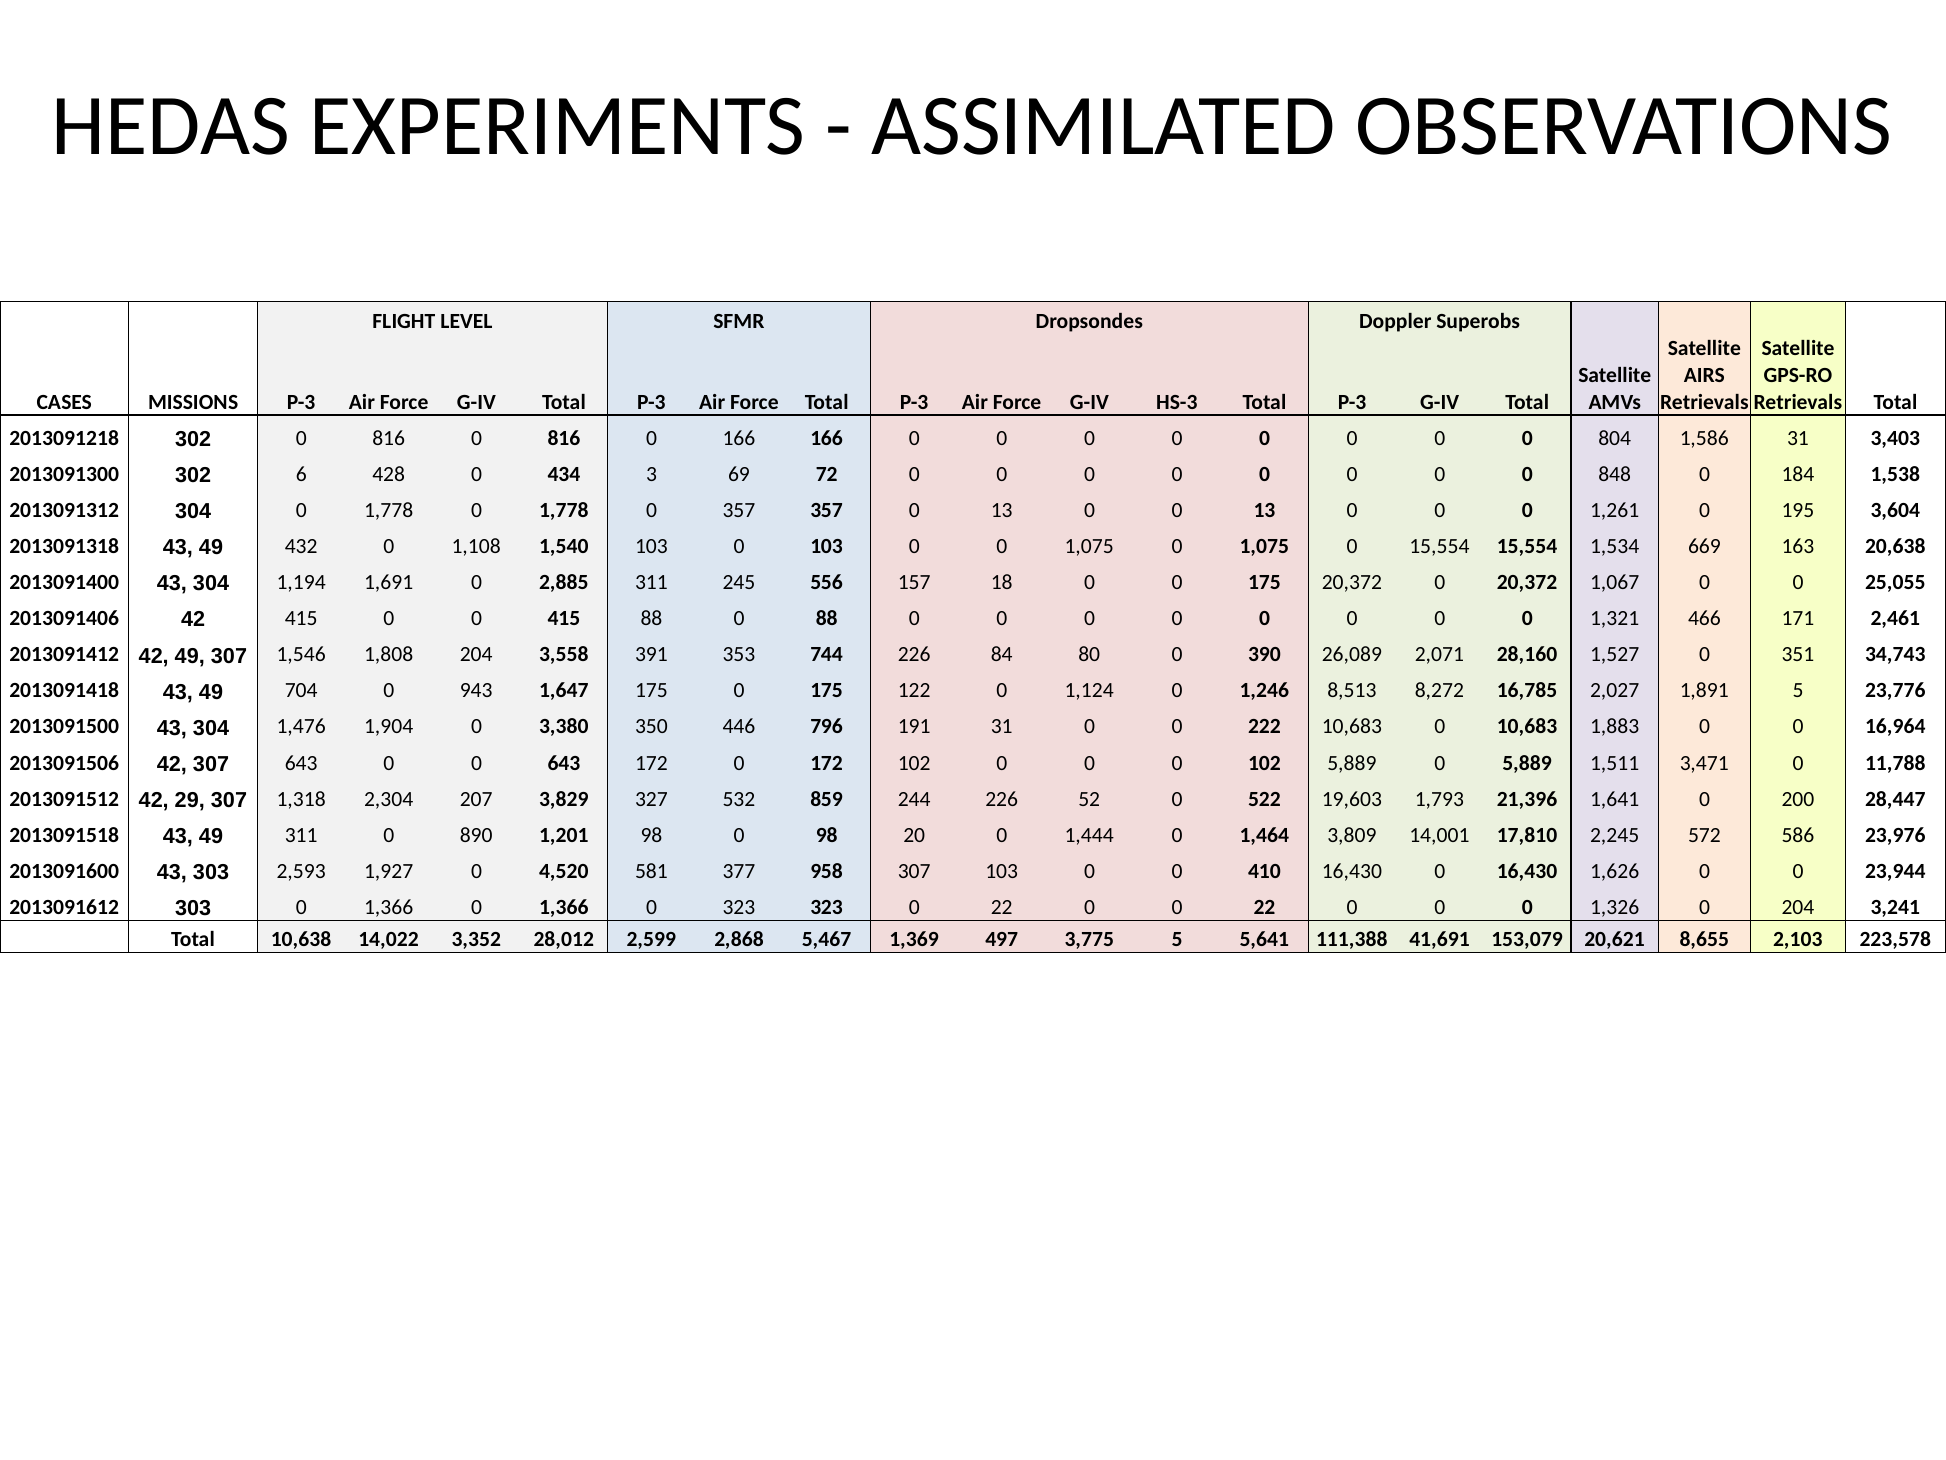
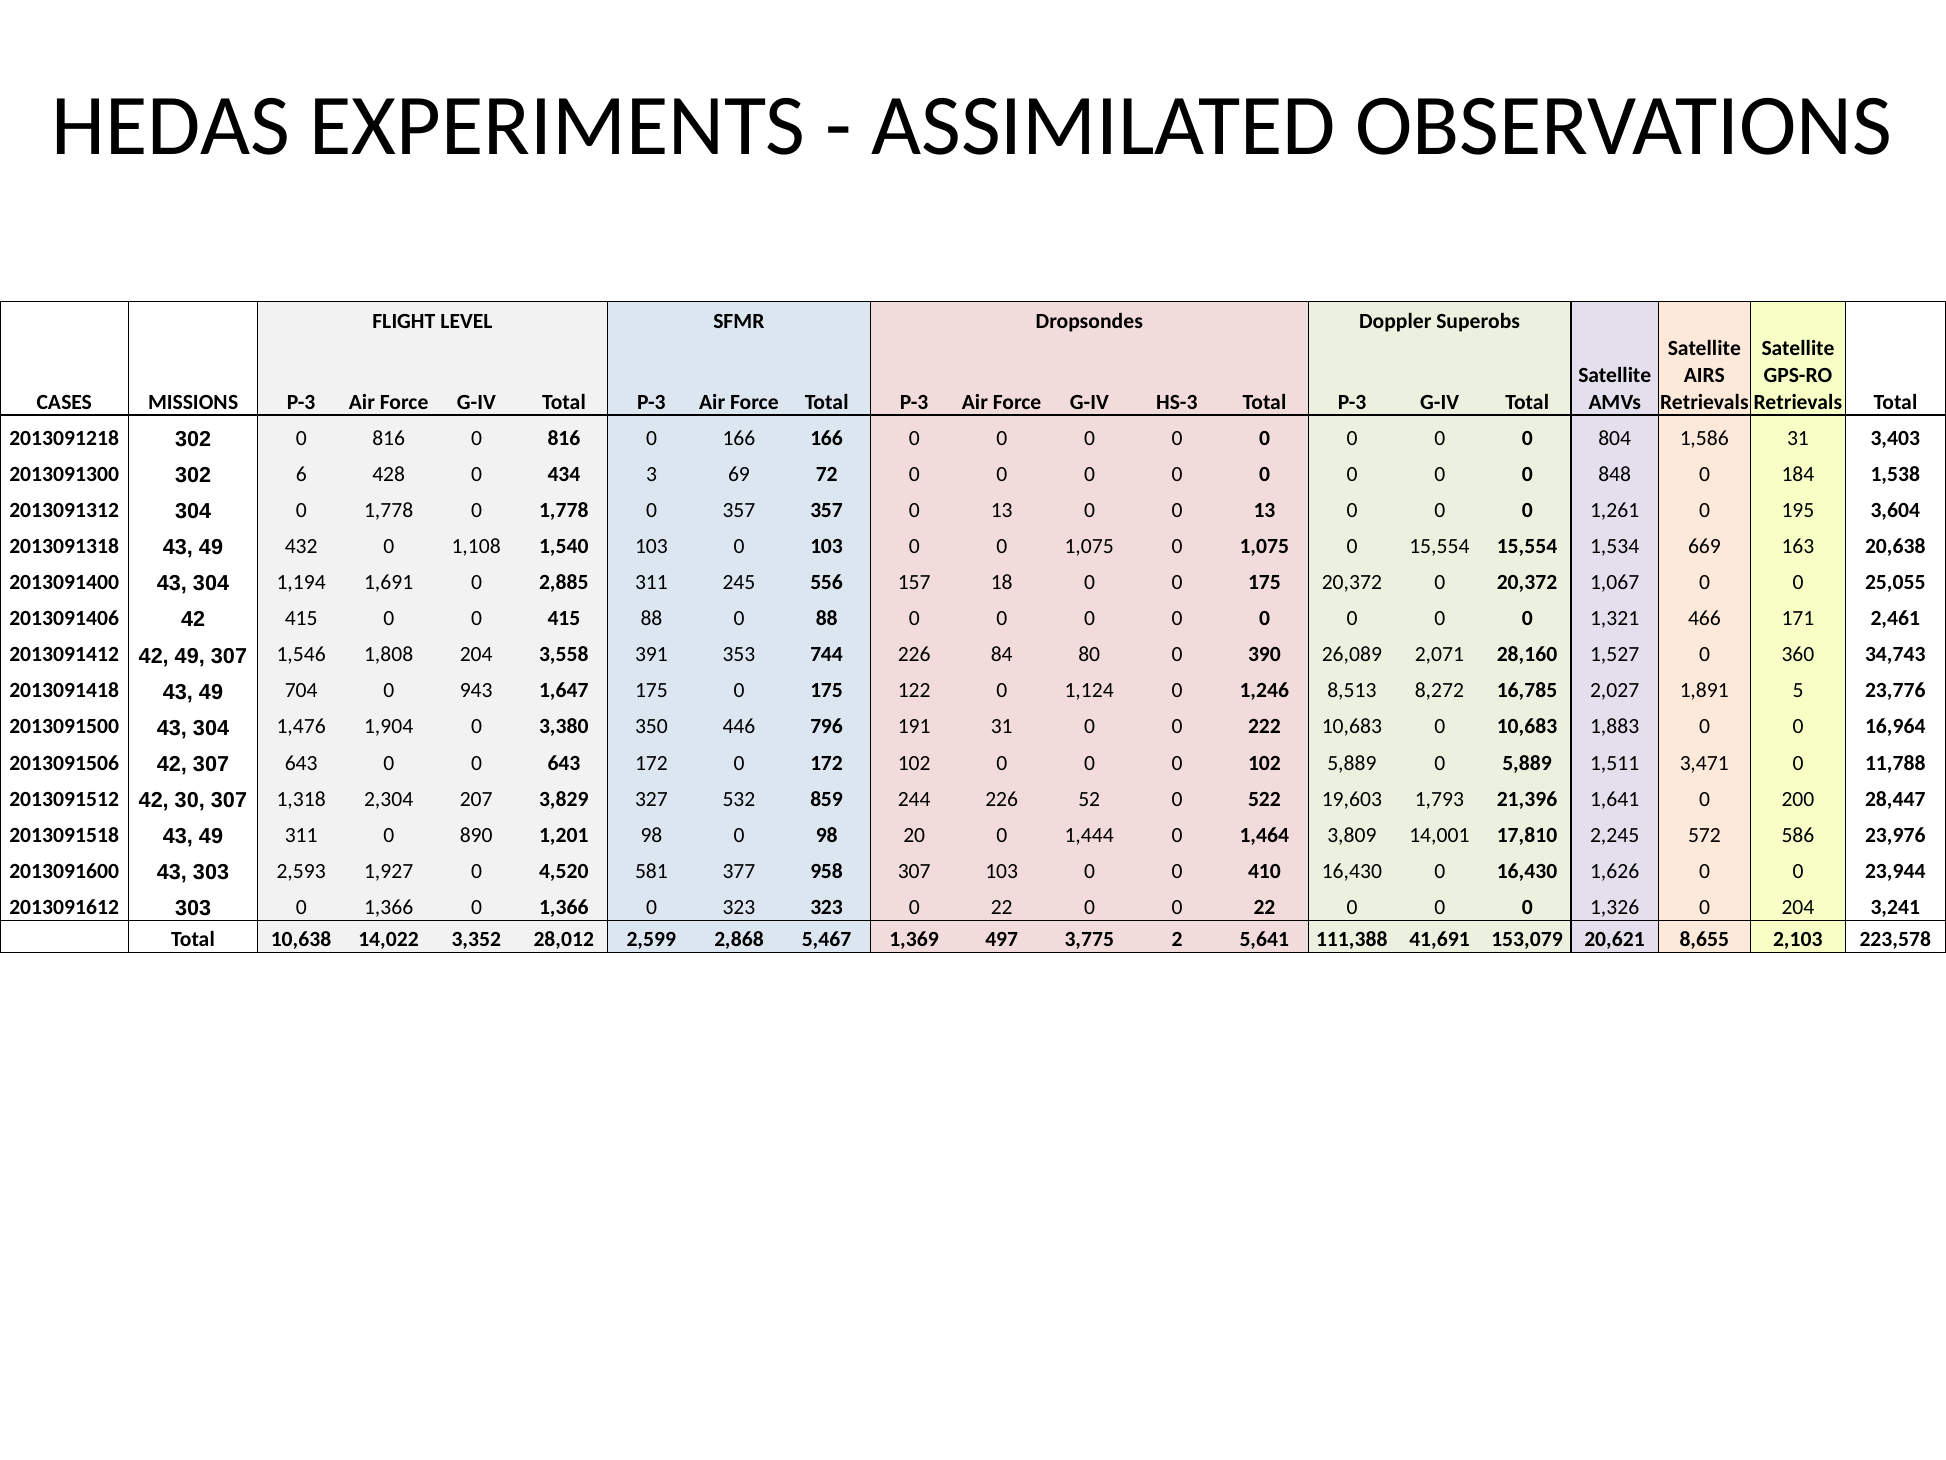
351: 351 -> 360 (1798, 654)
29: 29 -> 30 (190, 800)
3,775 5: 5 -> 2 (1177, 939)
